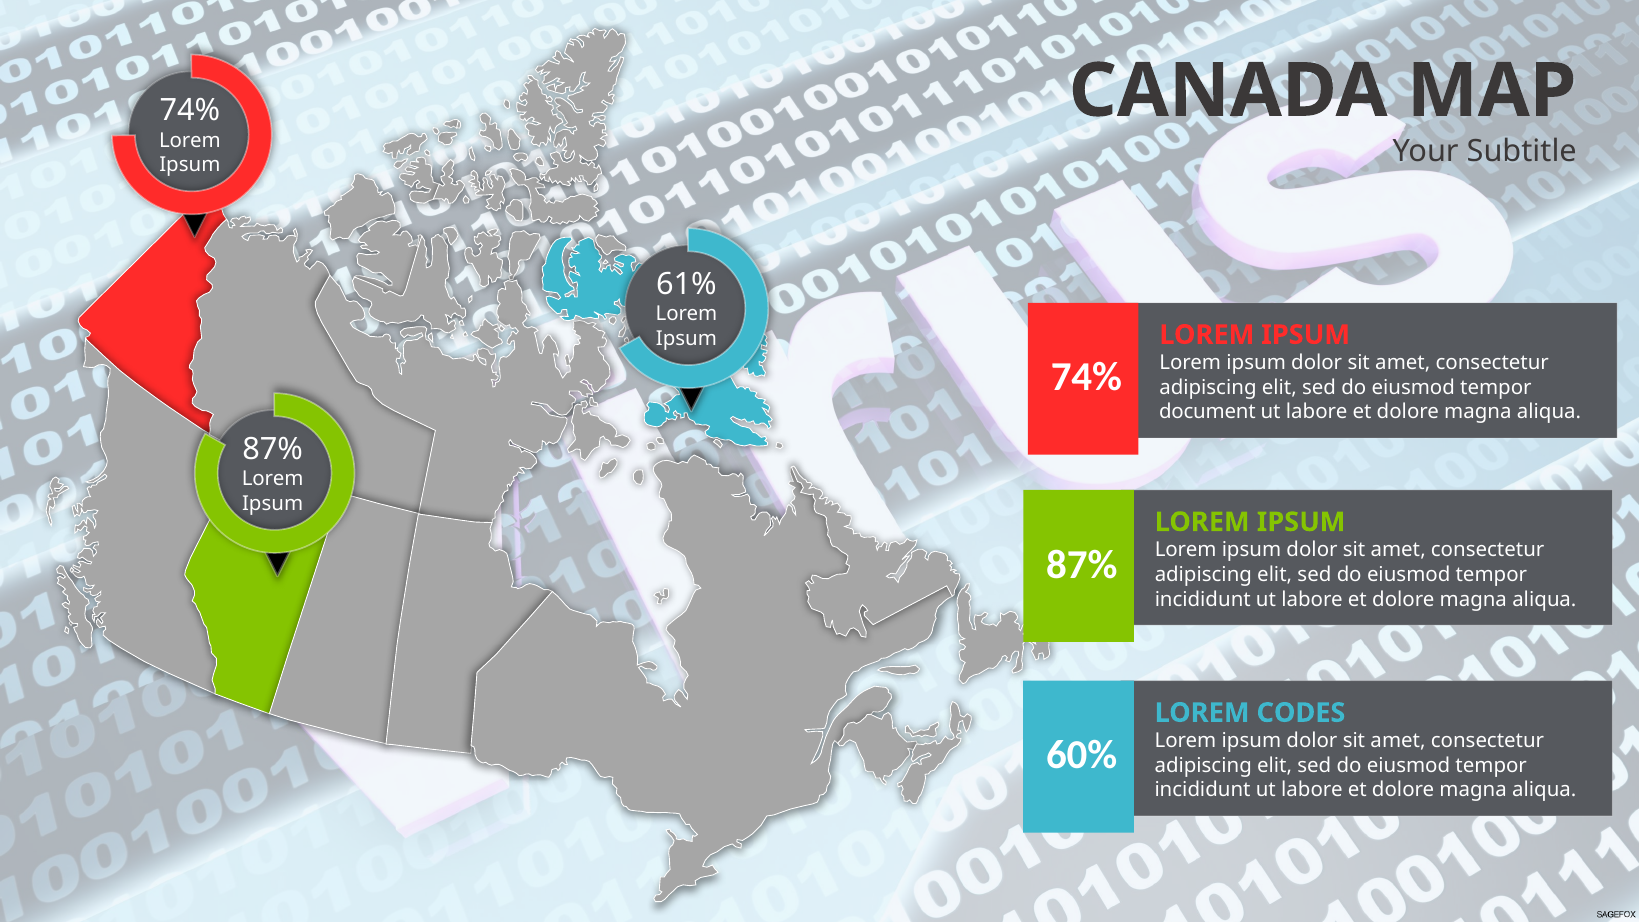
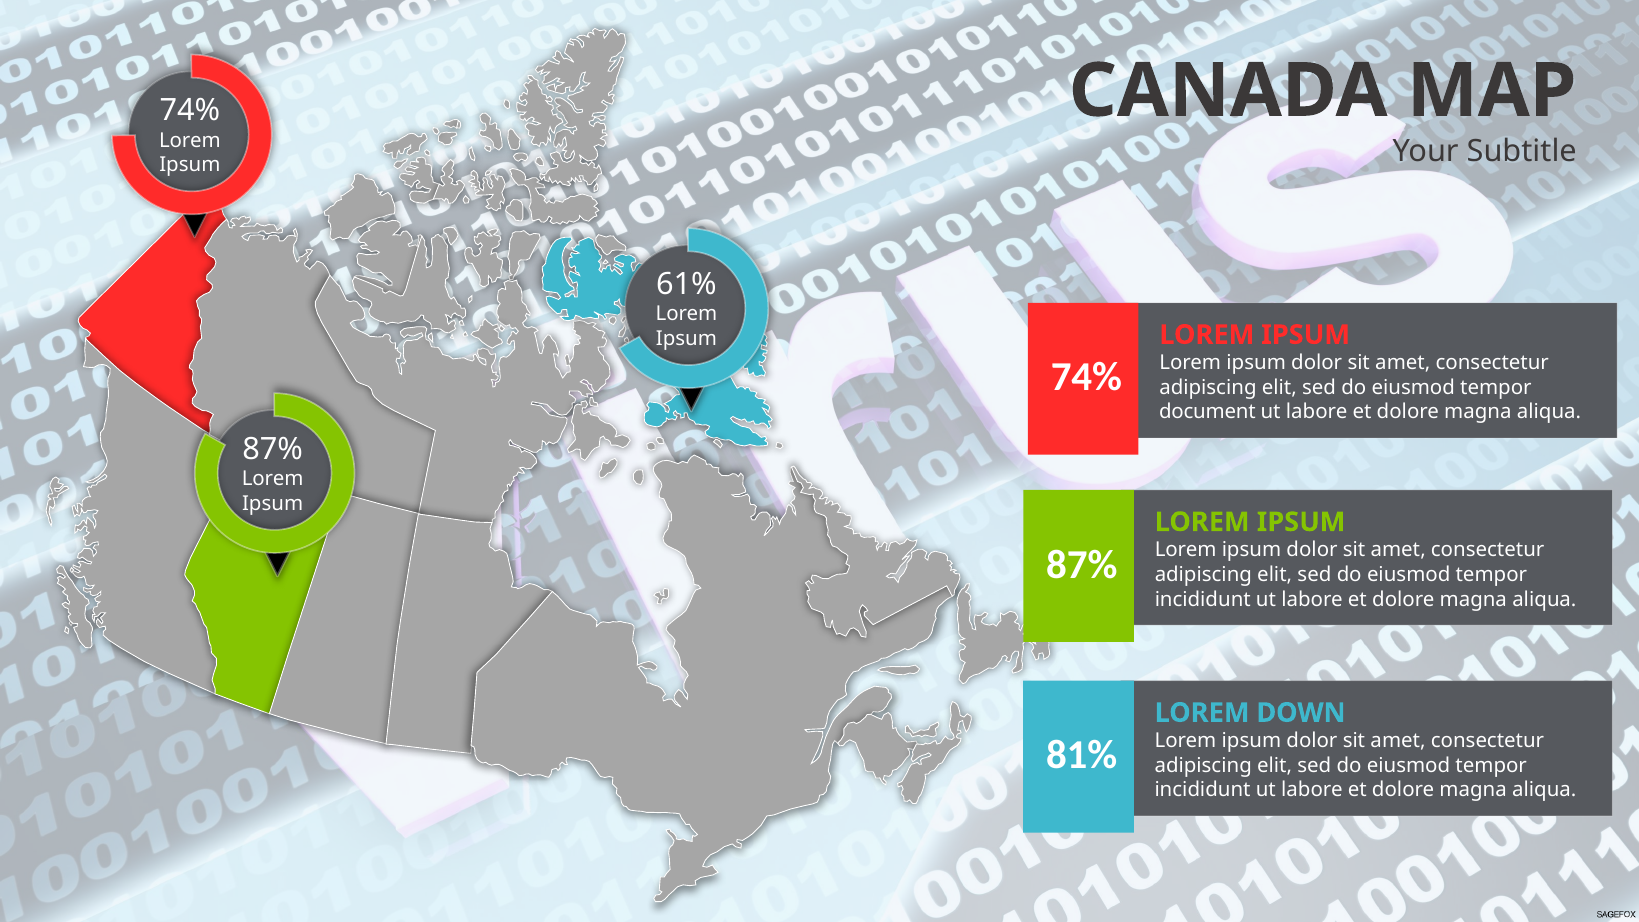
CODES: CODES -> DOWN (1301, 713)
60%: 60% -> 81% (1082, 755)
